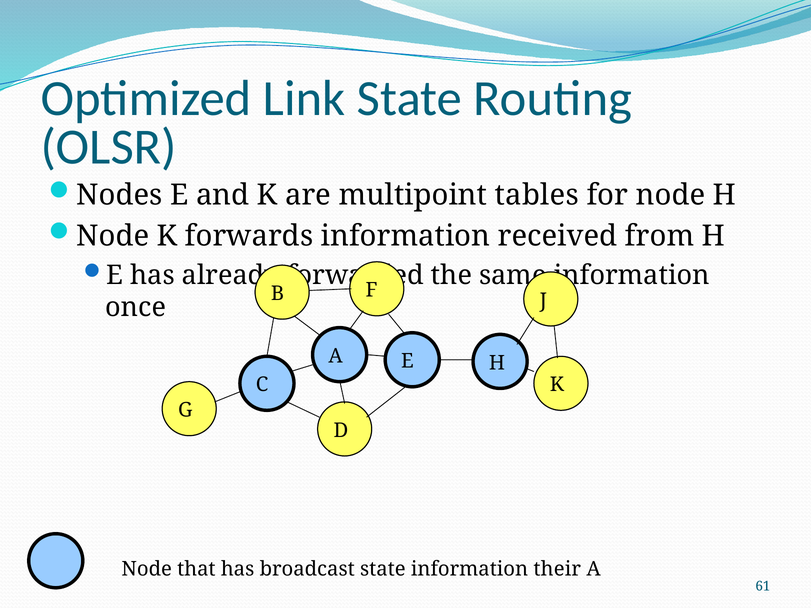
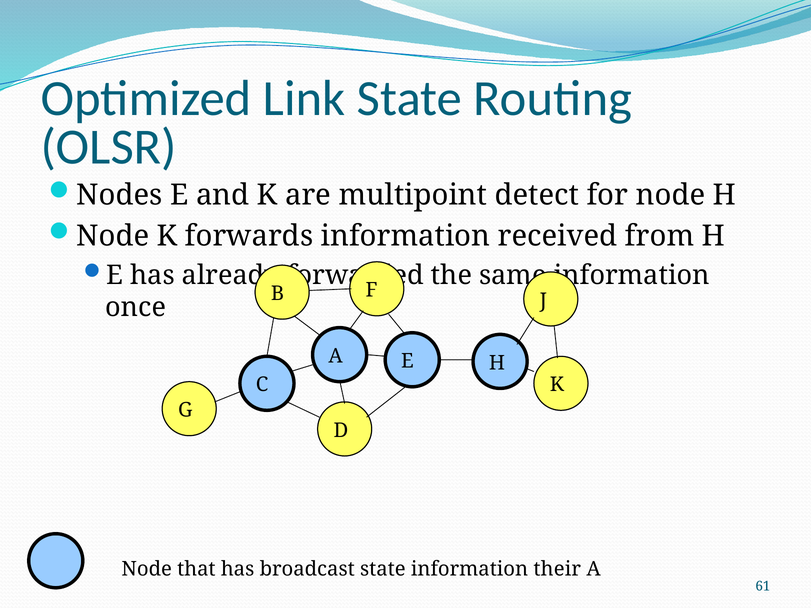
tables: tables -> detect (537, 195)
